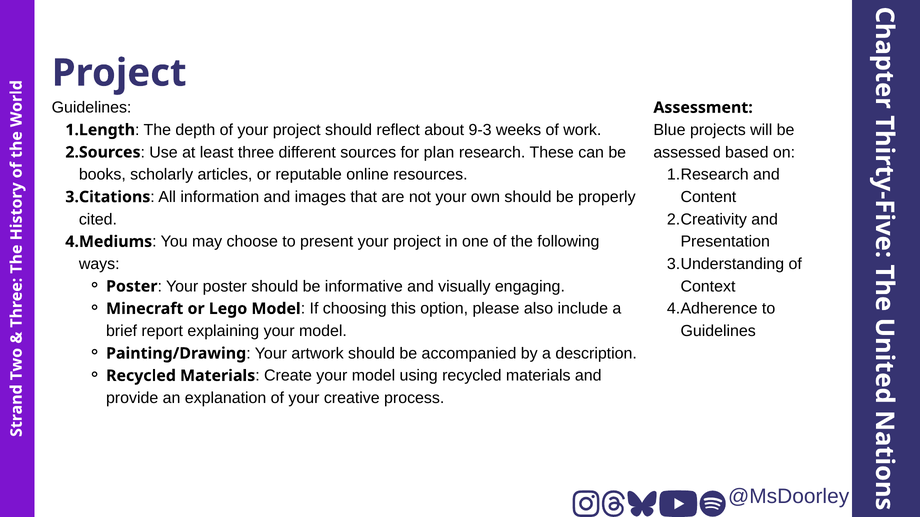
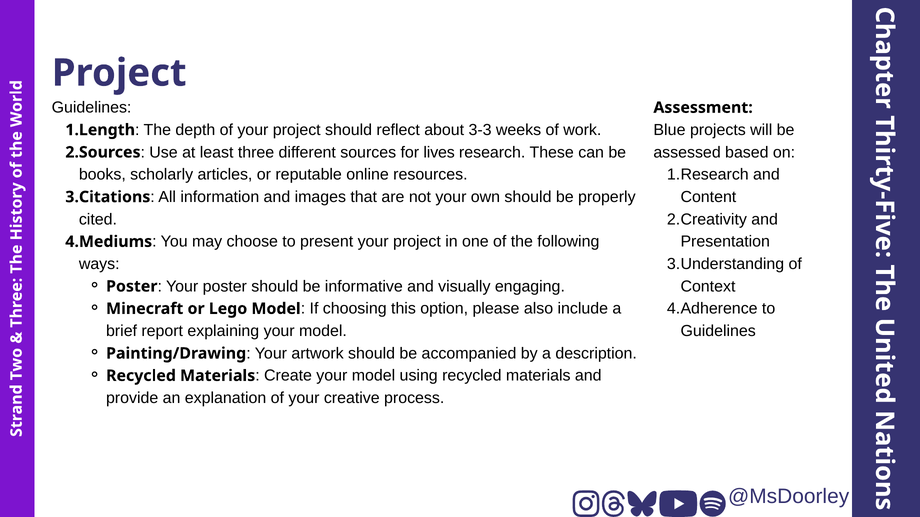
9-3: 9-3 -> 3-3 (480, 130)
plan: plan -> lives (439, 152)
